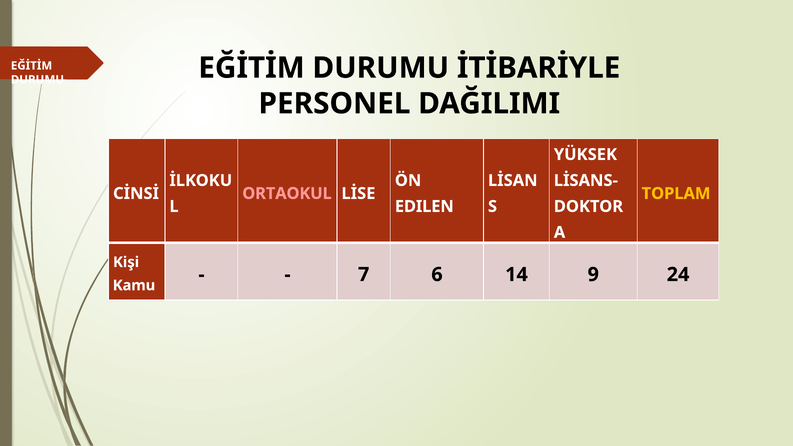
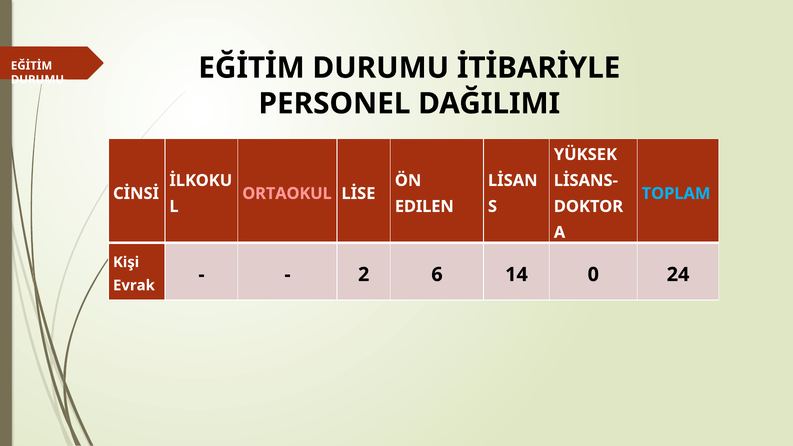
TOPLAM colour: yellow -> light blue (676, 194)
Kamu: Kamu -> Evrak (134, 285)
7: 7 -> 2 (364, 275)
9: 9 -> 0 (593, 275)
